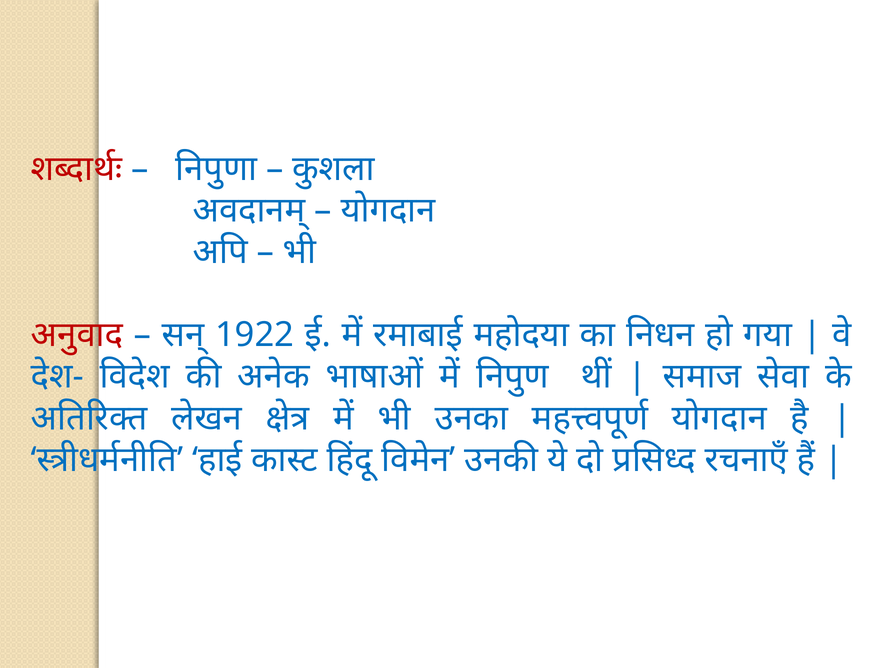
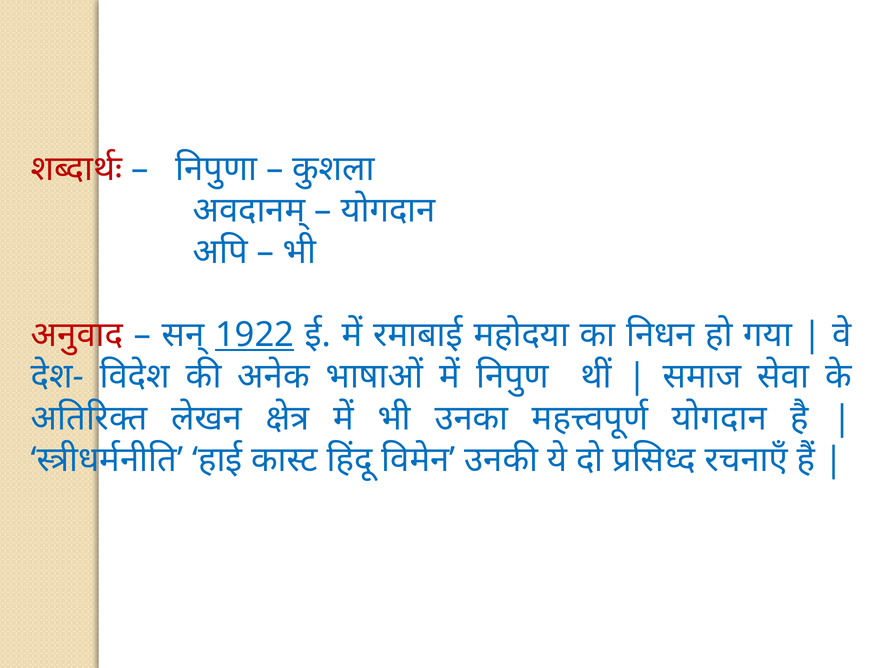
1922 underline: none -> present (255, 335)
